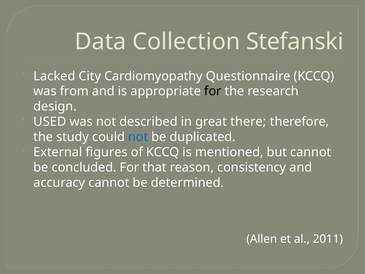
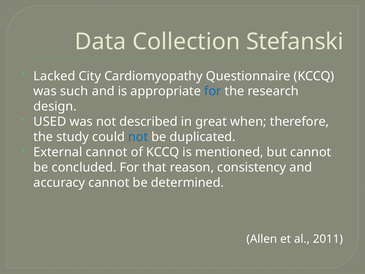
from: from -> such (74, 91)
for colour: black -> blue (213, 91)
there: there -> when (248, 122)
External figures: figures -> cannot (107, 152)
